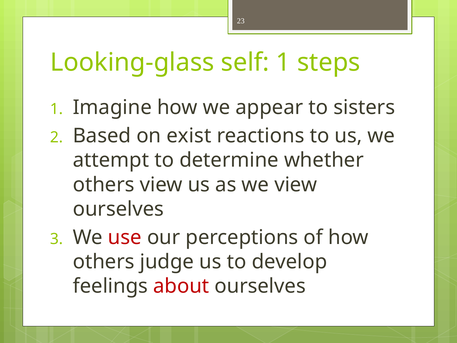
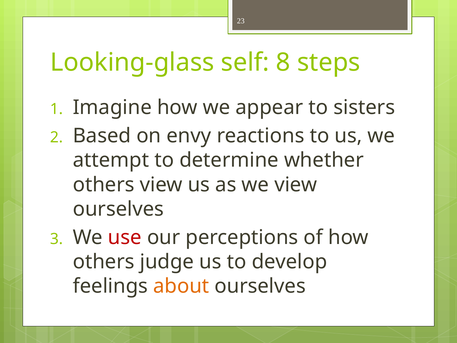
self 1: 1 -> 8 (283, 62)
exist: exist -> envy (189, 136)
about colour: red -> orange (181, 286)
